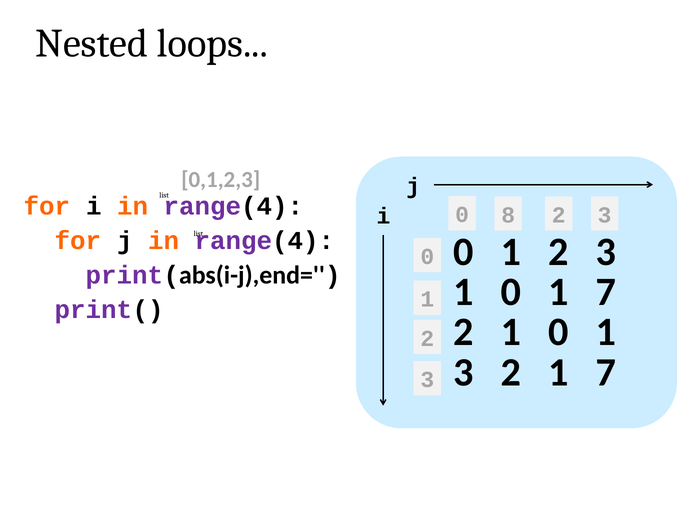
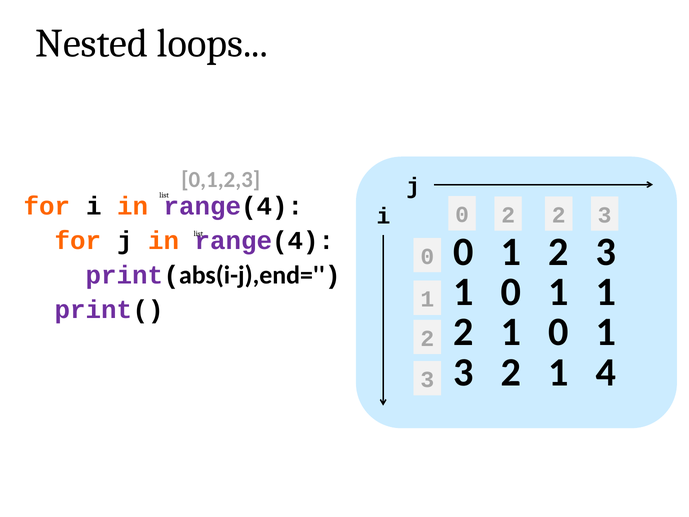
0 8: 8 -> 2 (508, 215)
0 1 7: 7 -> 1 (606, 292)
2 1 7: 7 -> 4 (606, 372)
